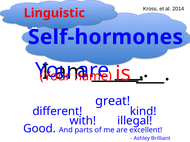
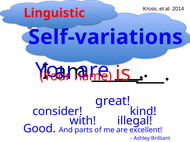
Self-hormones: Self-hormones -> Self-variations (106, 37)
different: different -> consider (57, 112)
